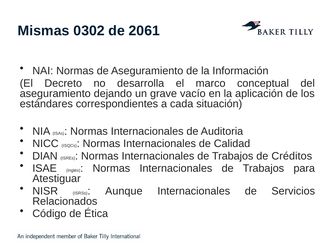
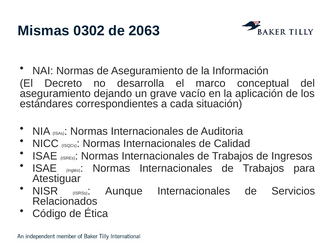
2061: 2061 -> 2063 (144, 31)
DIAN: DIAN -> ISAE (45, 156)
Créditos: Créditos -> Ingresos (292, 156)
